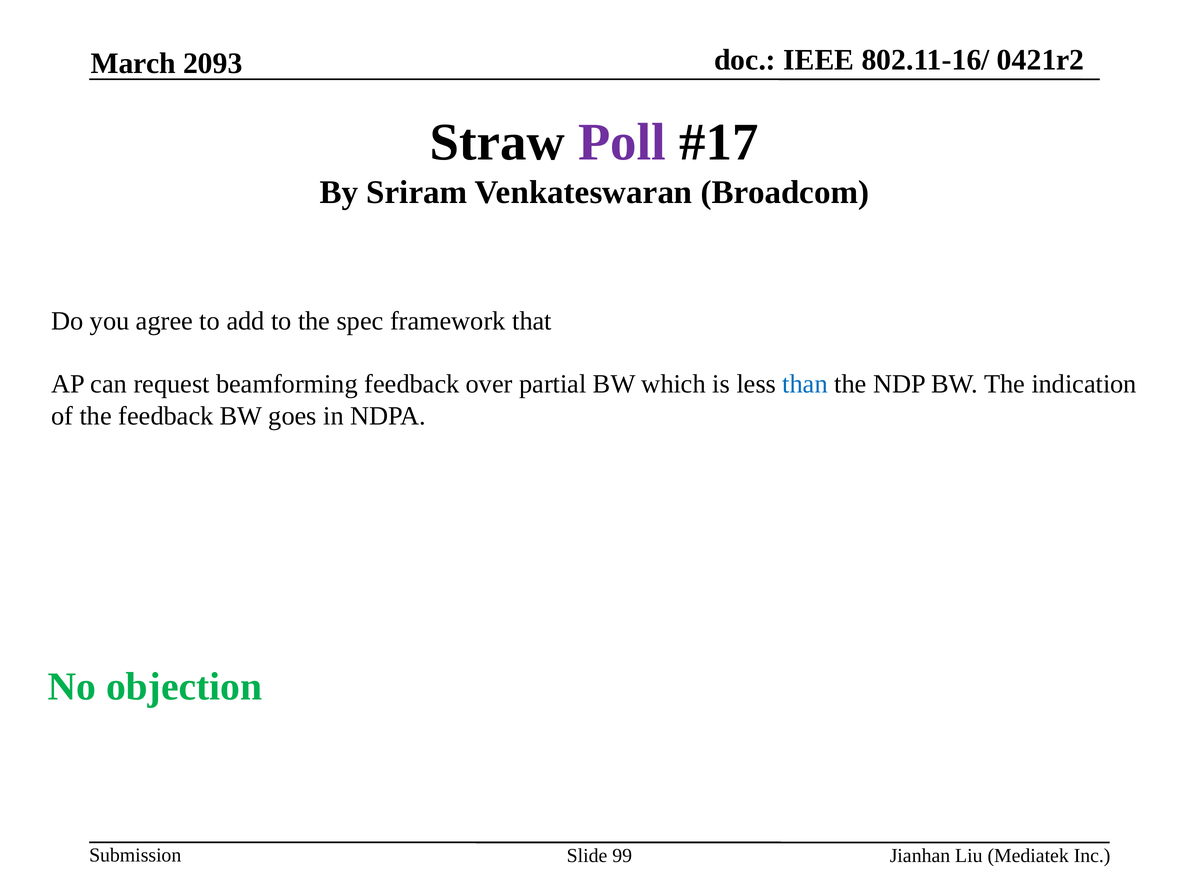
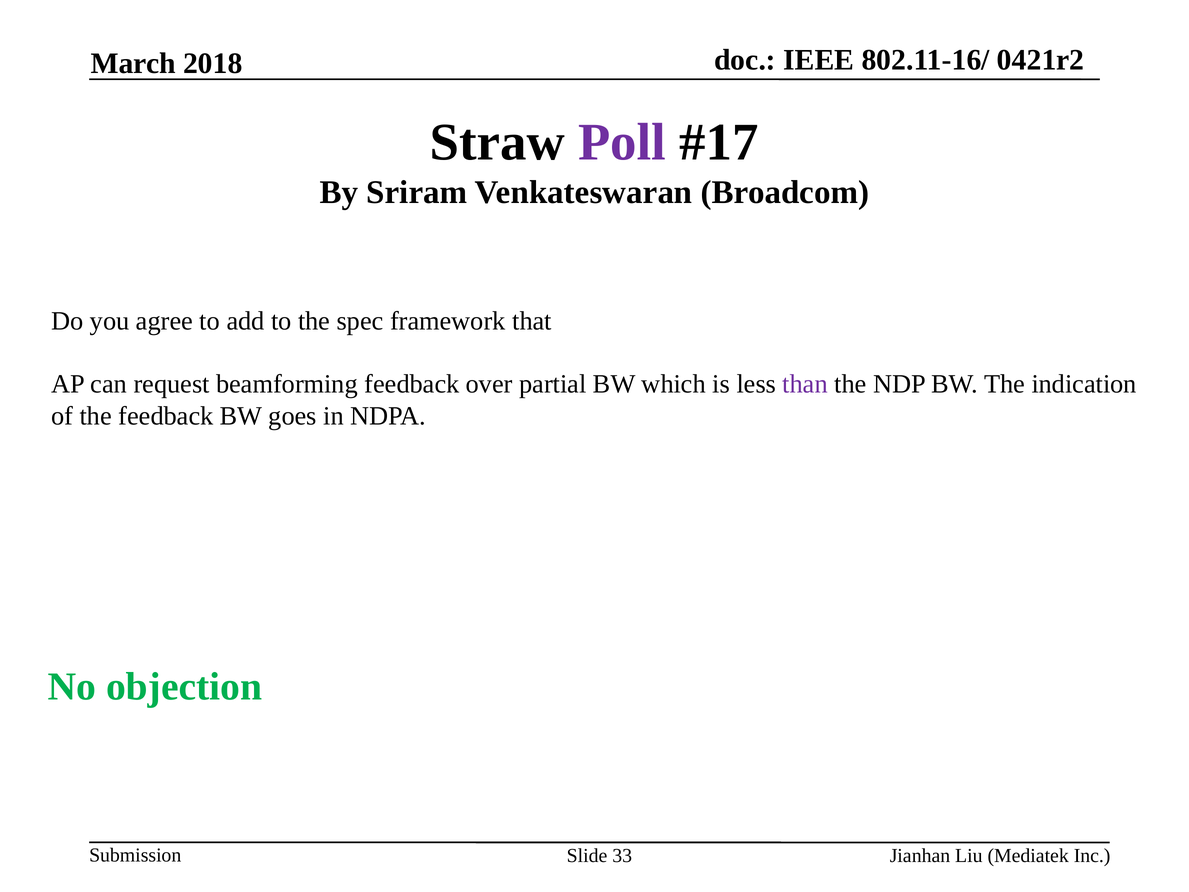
2093: 2093 -> 2018 (213, 63)
than colour: blue -> purple (805, 384)
99: 99 -> 33 (622, 855)
